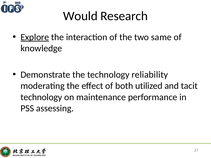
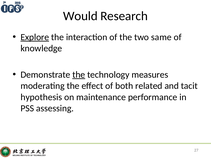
the underline: none -> present (79, 75)
reliability: reliability -> measures (150, 75)
utilized: utilized -> related (149, 86)
technology: technology -> hypothesis (41, 97)
